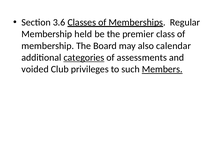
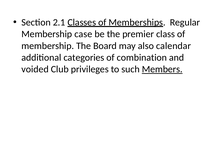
3.6: 3.6 -> 2.1 (59, 22)
held: held -> case (83, 34)
categories underline: present -> none (84, 58)
assessments: assessments -> combination (142, 58)
